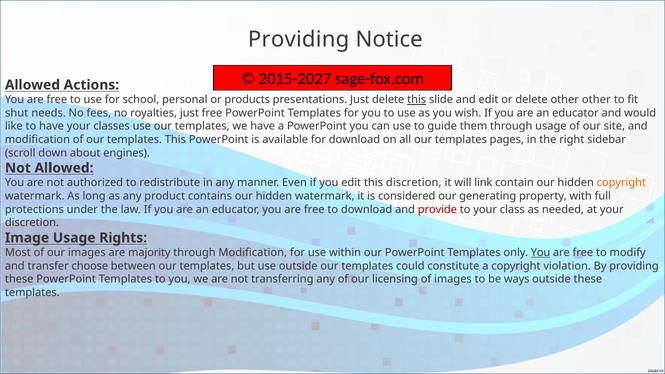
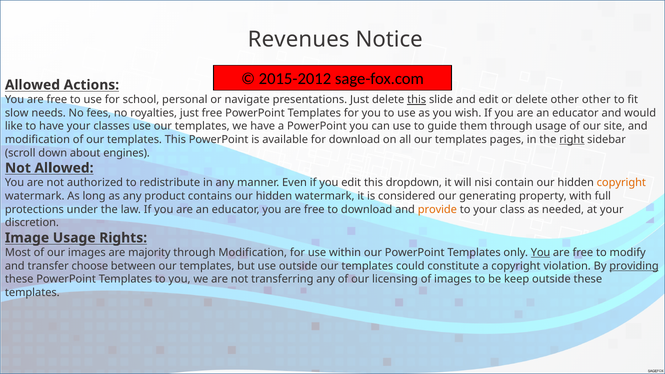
Providing: Providing -> Revenues (299, 39)
2015-2027: 2015-2027 -> 2015-2012 (295, 79)
products: products -> navigate (247, 100)
shut: shut -> slow (17, 113)
right underline: none -> present (572, 140)
this discretion: discretion -> dropdown (414, 183)
link: link -> nisi (483, 183)
provide colour: red -> orange (437, 209)
providing underline: none -> present (634, 266)
ways: ways -> keep (517, 279)
